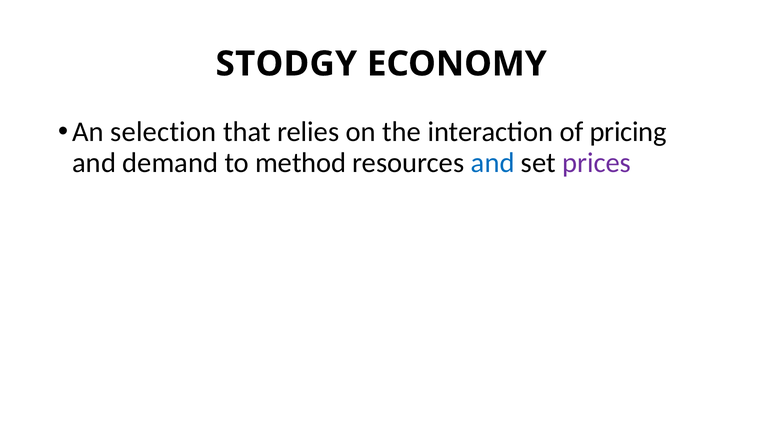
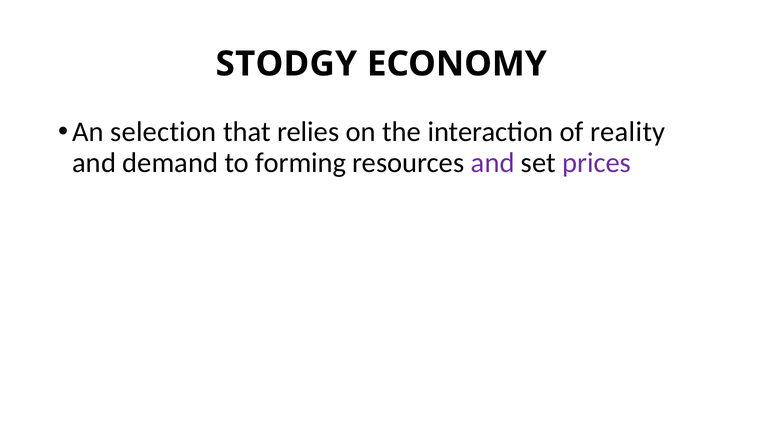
pricing: pricing -> reality (628, 132)
method: method -> forming (301, 163)
and colour: blue -> purple (493, 163)
